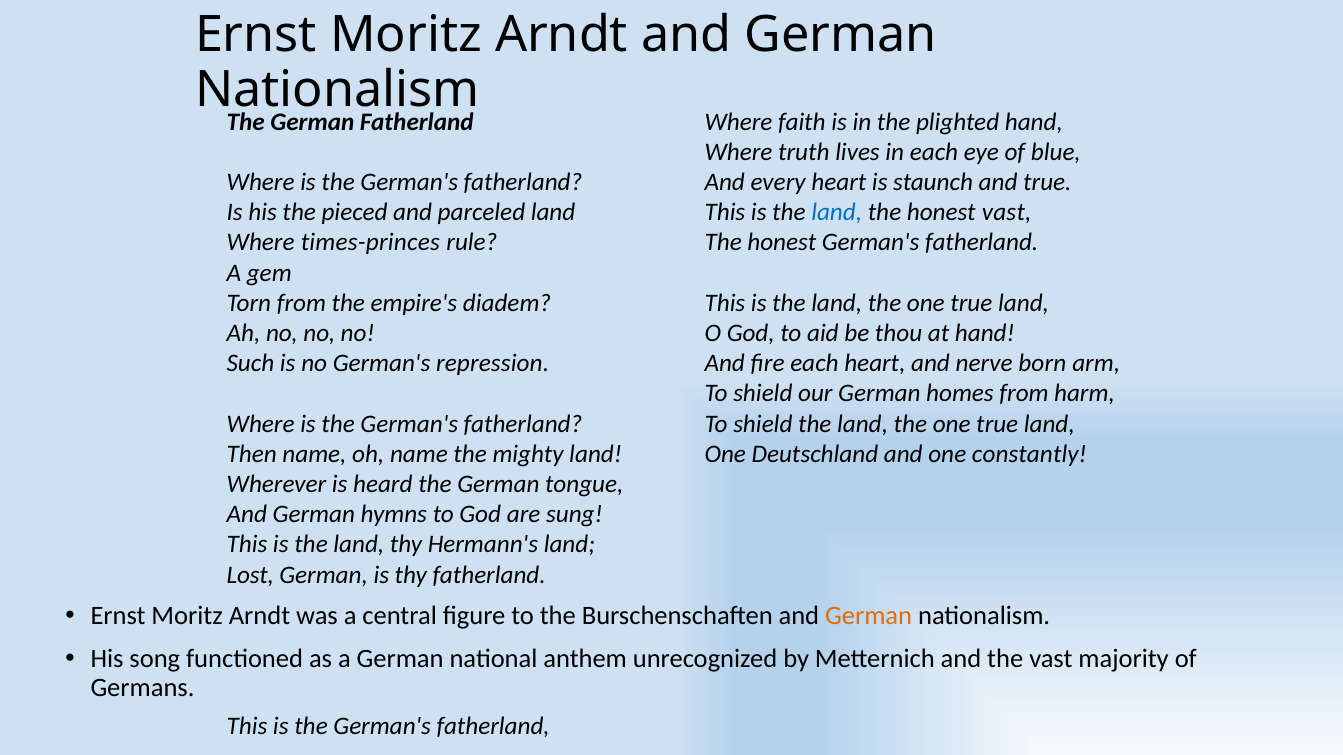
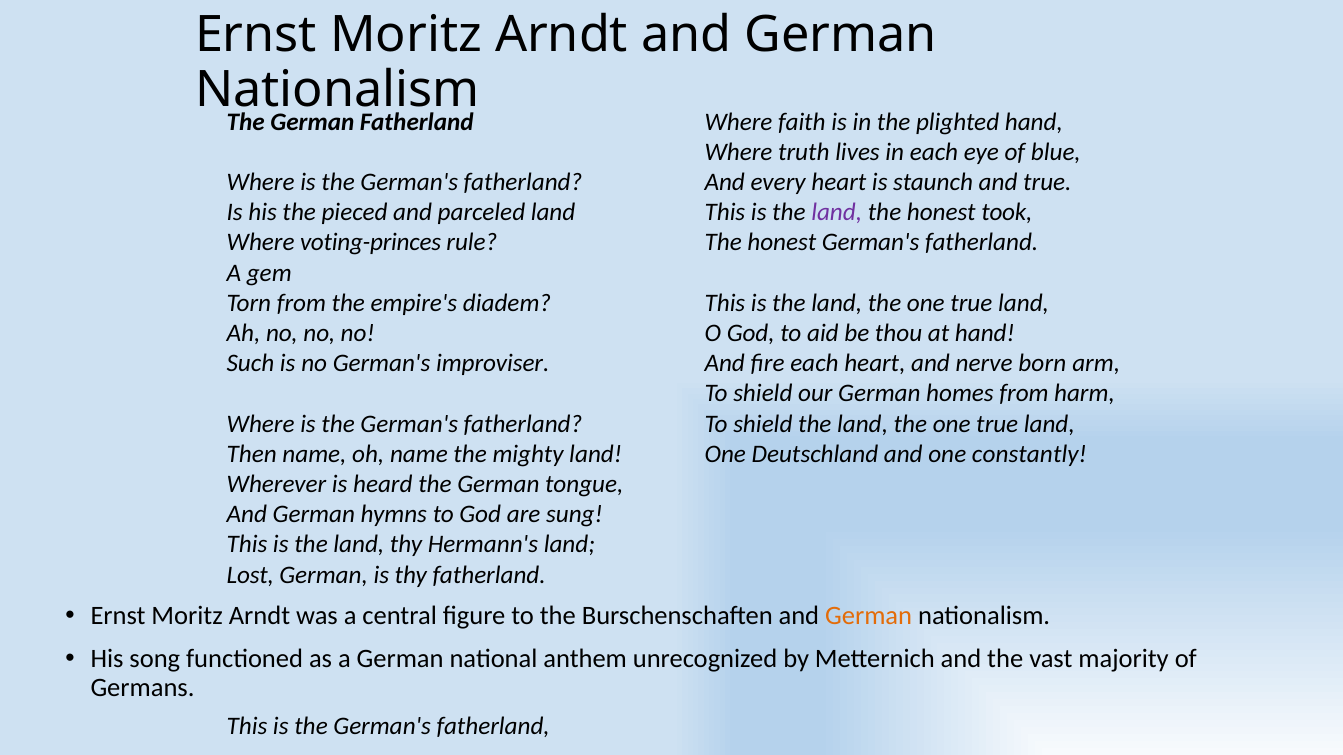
land colour: blue -> purple (837, 213)
honest vast: vast -> took (1007, 213)
times-princes: times-princes -> voting-princes (371, 243)
repression: repression -> improviser (493, 364)
